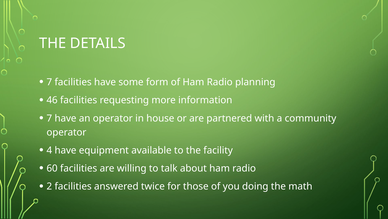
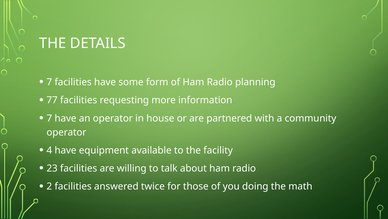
46: 46 -> 77 (52, 100)
60: 60 -> 23 (52, 168)
